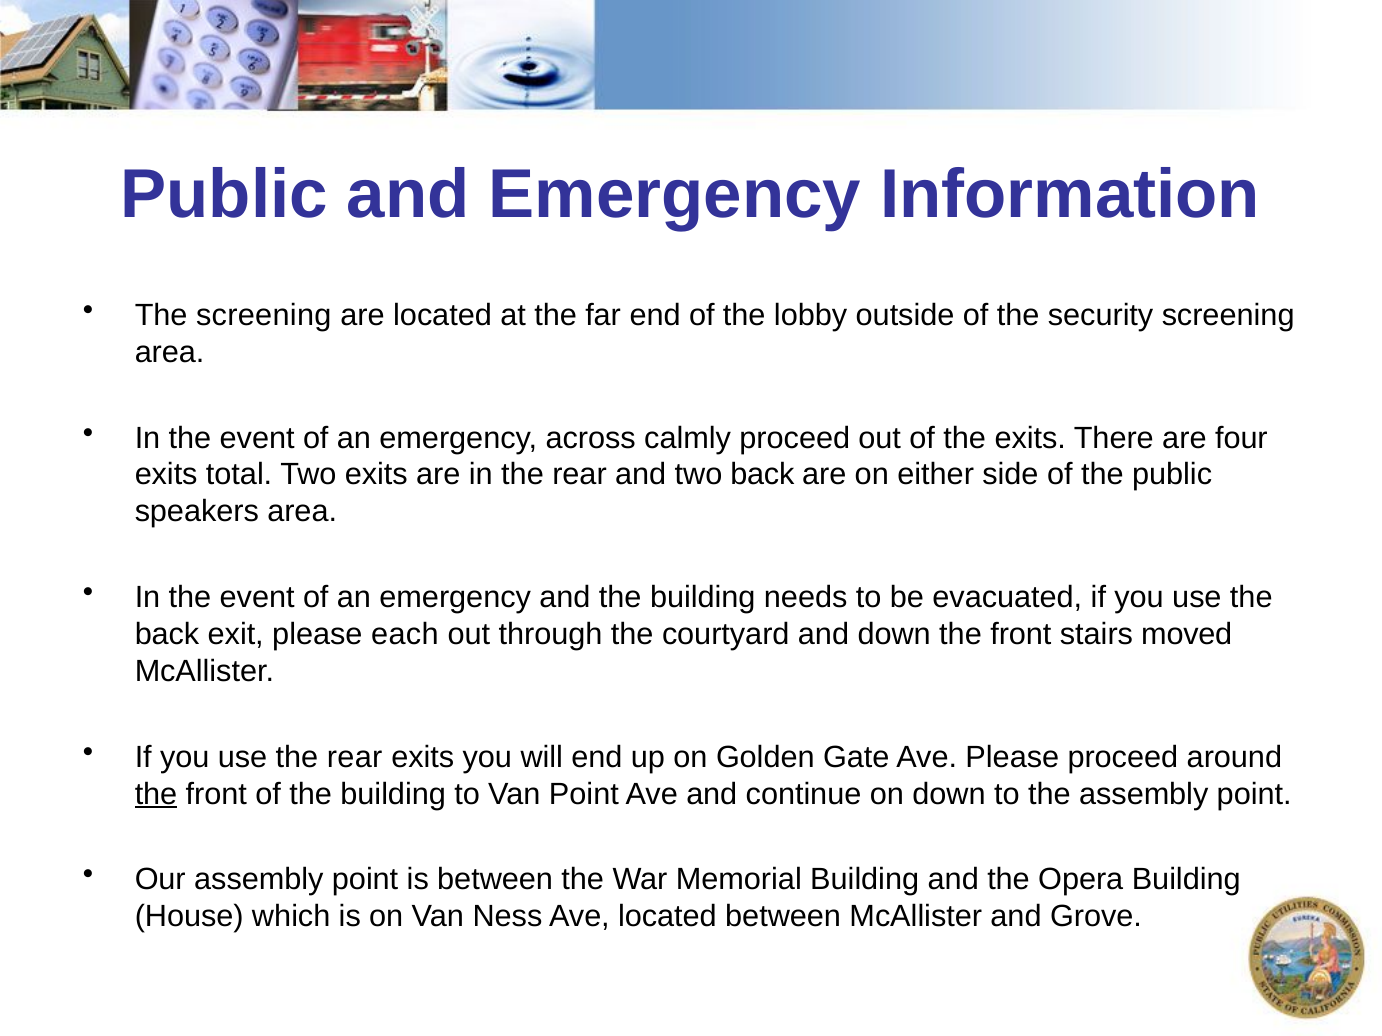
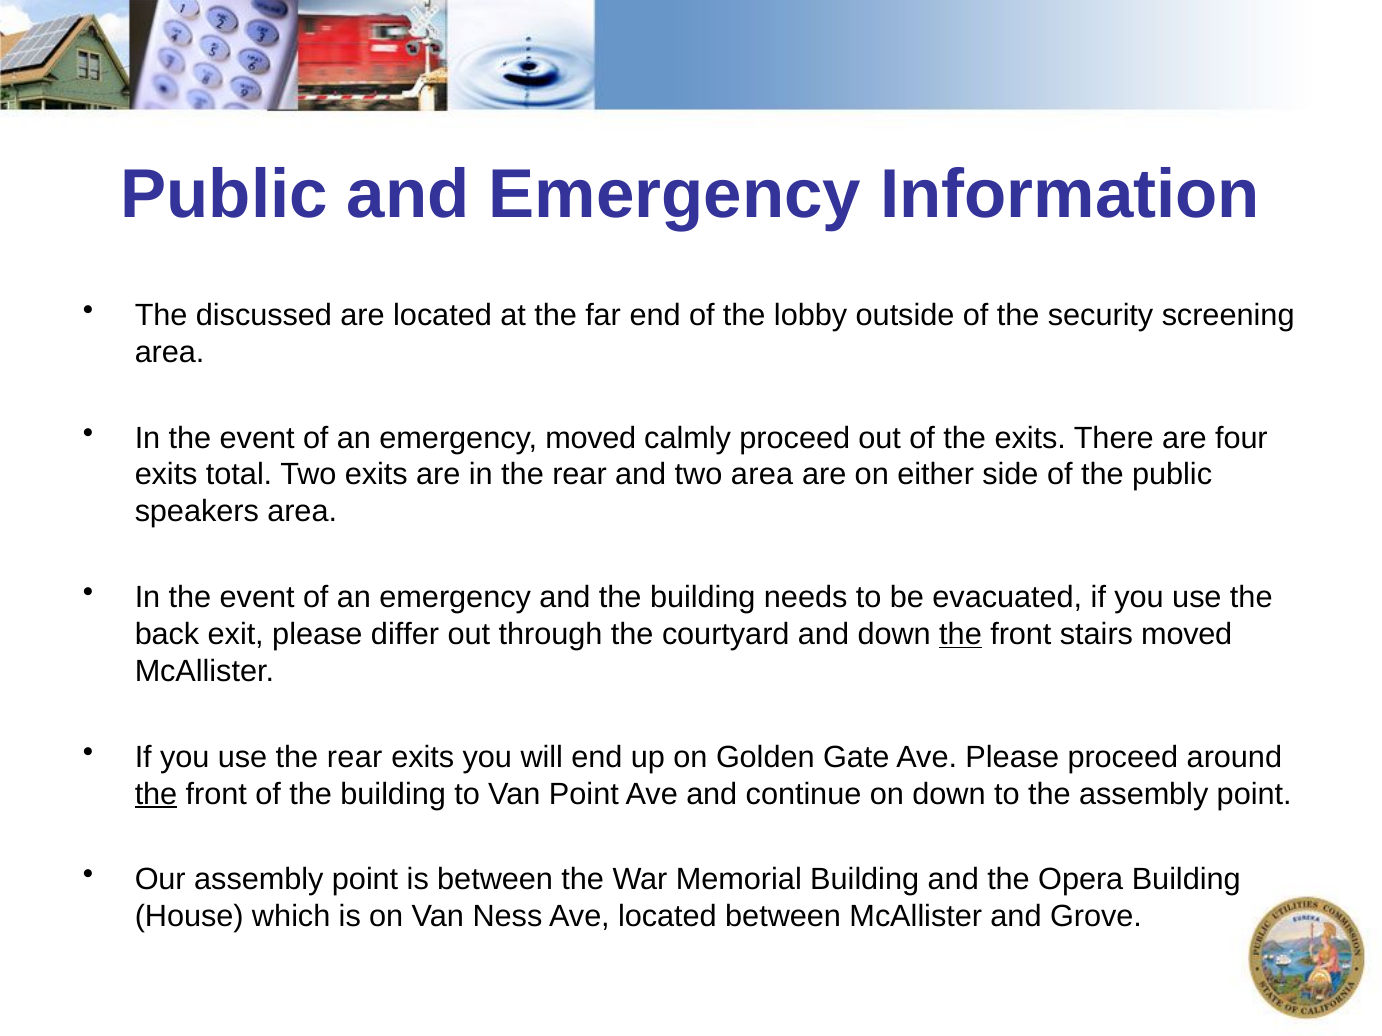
The screening: screening -> discussed (264, 315)
emergency across: across -> moved (591, 438)
two back: back -> area (762, 475)
each: each -> differ (405, 635)
the underline: none -> present (961, 635)
